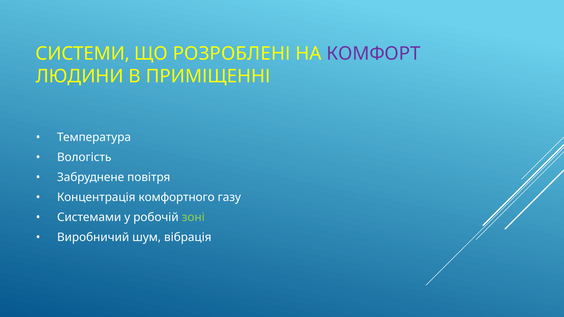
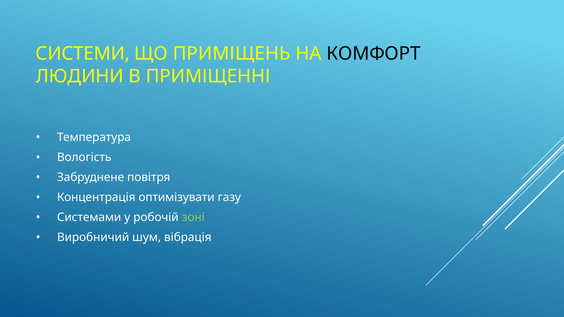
РОЗРОБЛЕНІ: РОЗРОБЛЕНІ -> ПРИМІЩЕНЬ (232, 54)
КОМФОРТ colour: purple -> black (374, 54)
комфортного: комфортного -> оптимізувати (177, 197)
